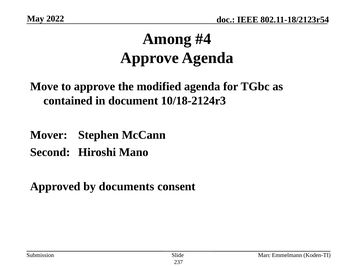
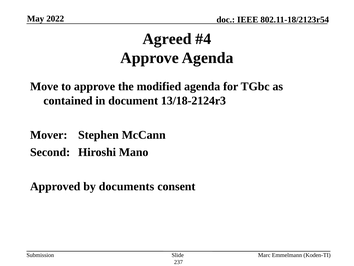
Among: Among -> Agreed (167, 39)
10/18-2124r3: 10/18-2124r3 -> 13/18-2124r3 (193, 101)
